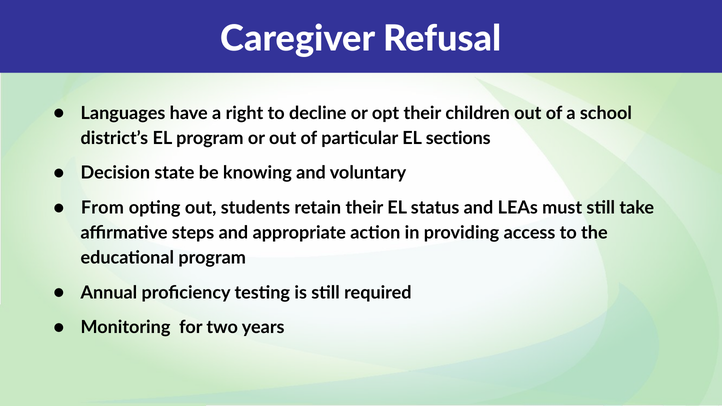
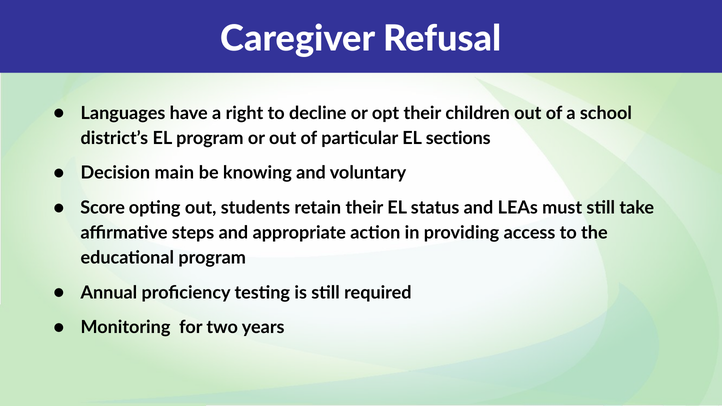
state: state -> main (174, 173)
From: From -> Score (103, 208)
